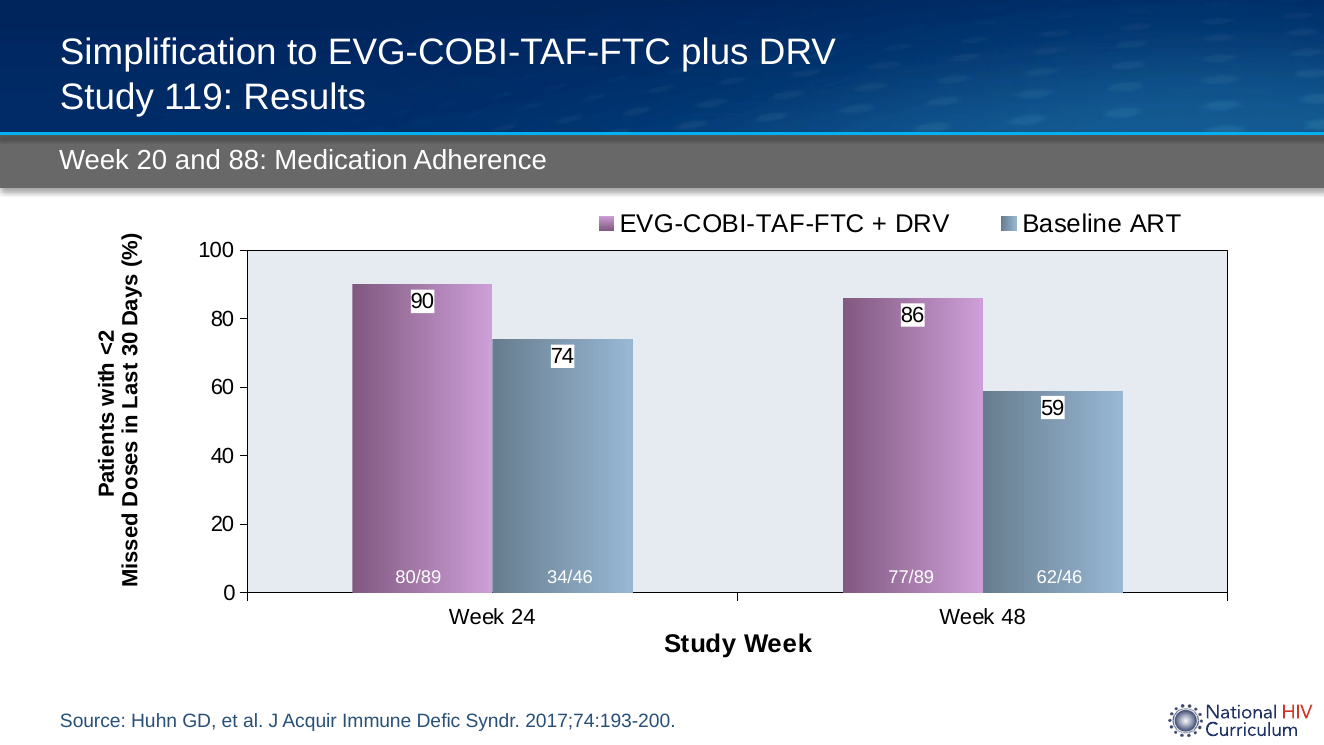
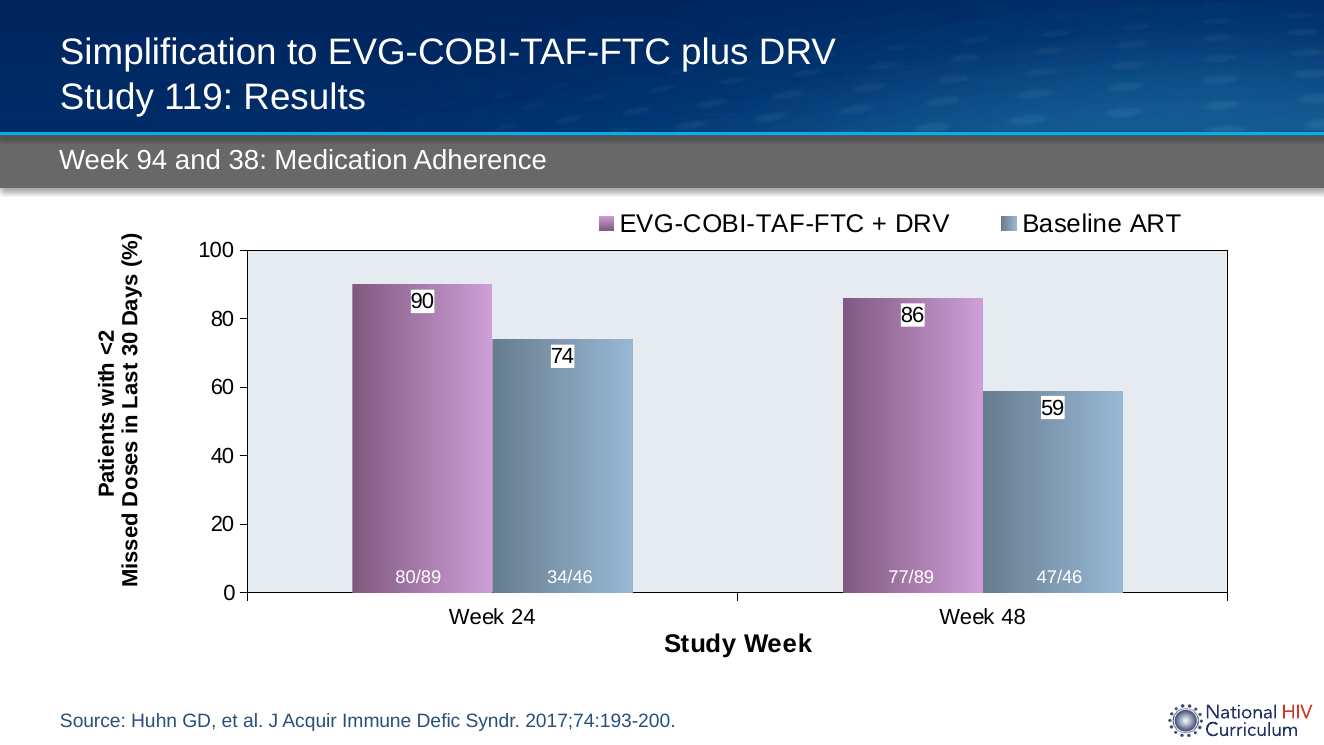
Week 20: 20 -> 94 (152, 160)
88: 88 -> 38 (248, 160)
62/46: 62/46 -> 47/46 (1060, 578)
